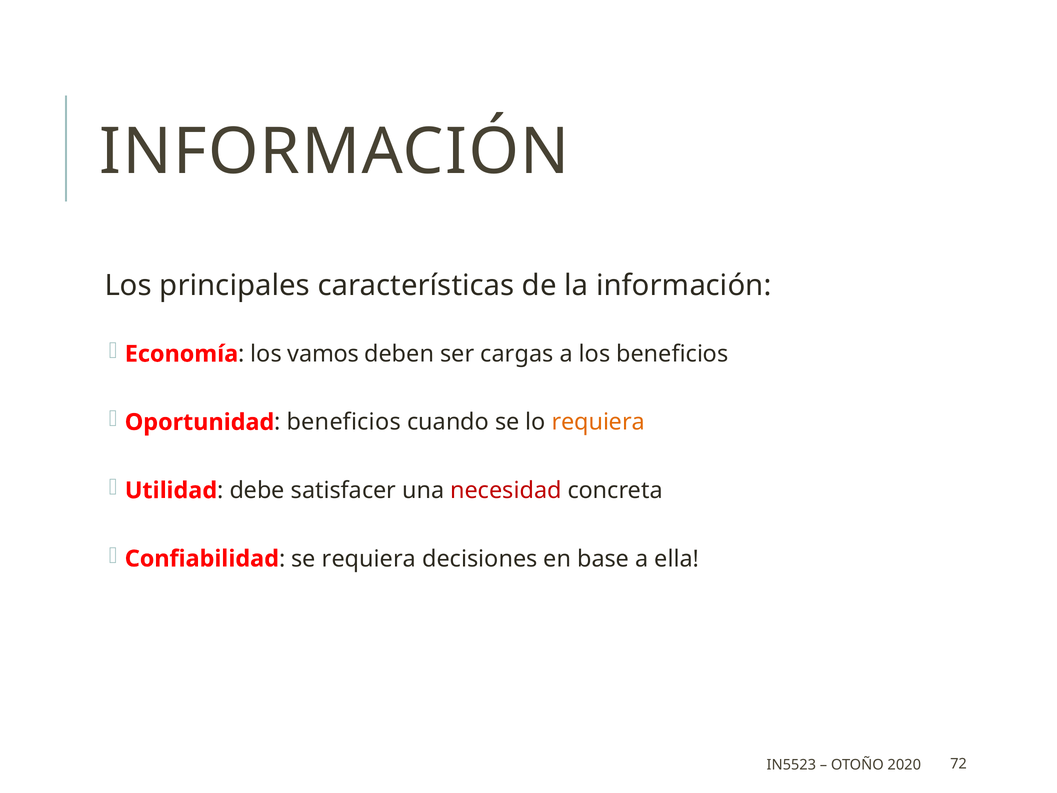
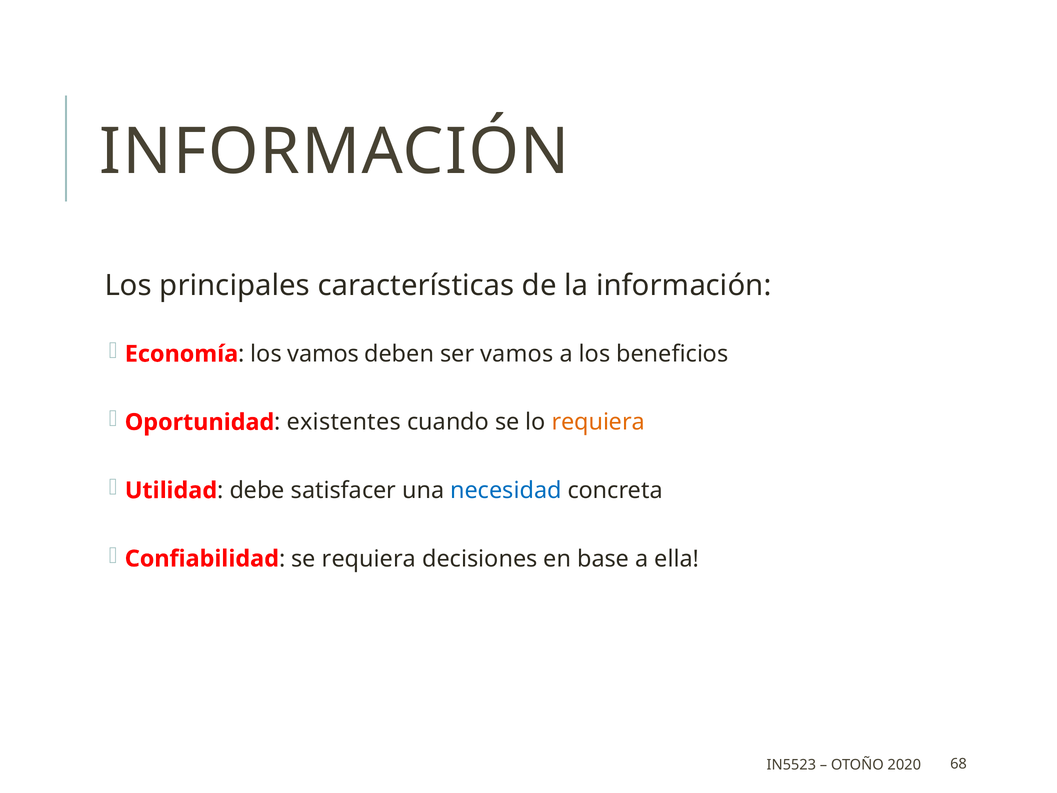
ser cargas: cargas -> vamos (517, 354)
Oportunidad beneficios: beneficios -> existentes (344, 422)
necesidad colour: red -> blue (506, 490)
72: 72 -> 68 (959, 764)
